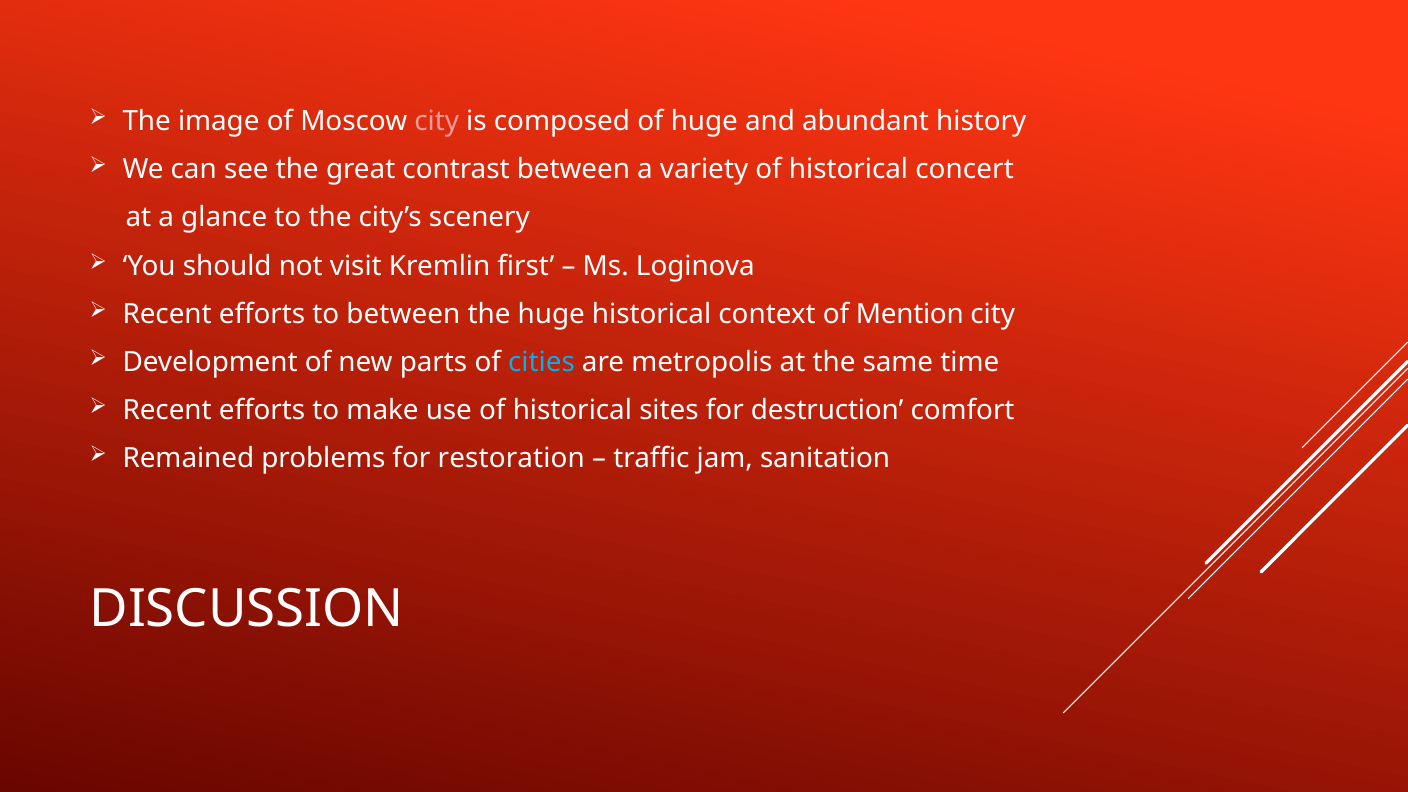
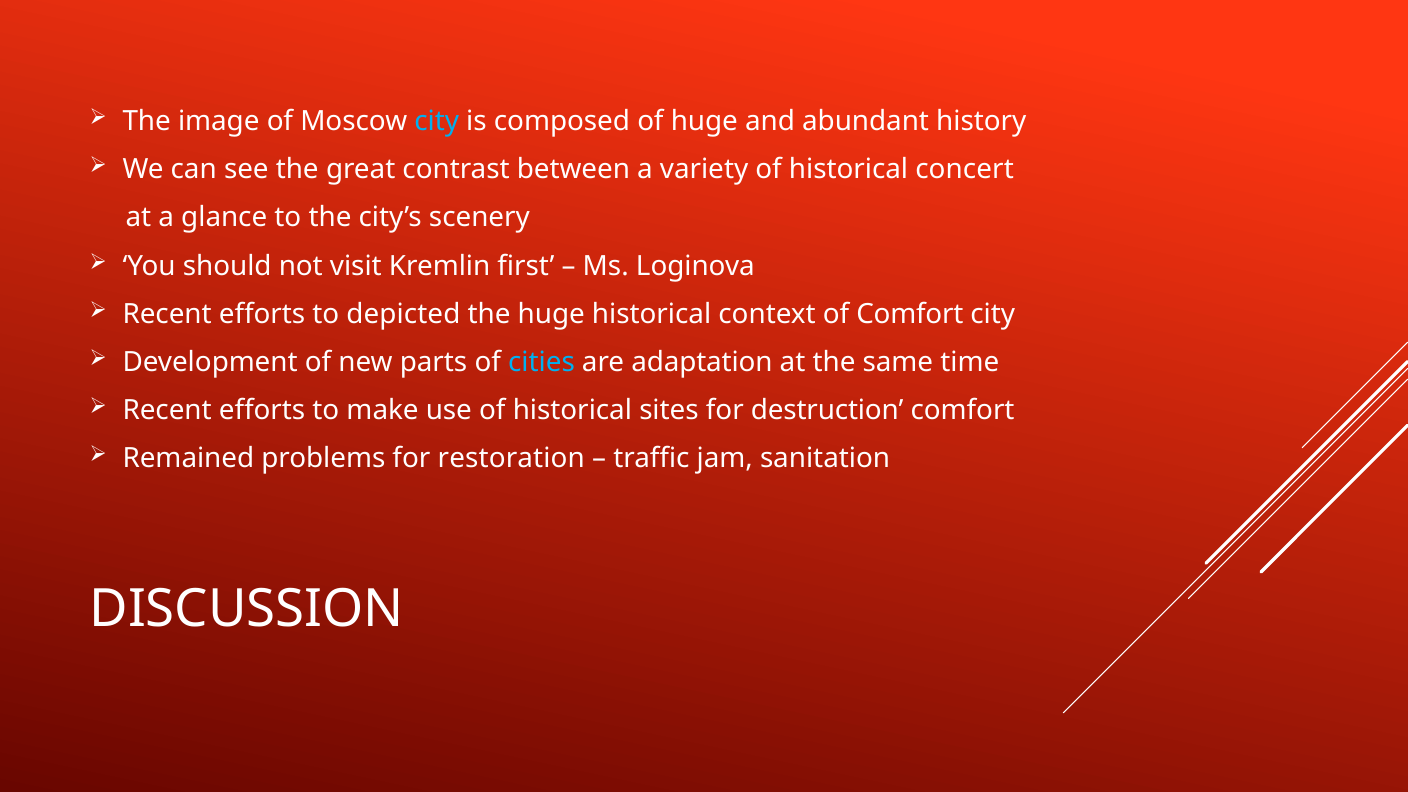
city colour: pink -> light blue (437, 122)
to between: between -> depicted (403, 314)
of Mention: Mention -> Comfort (910, 314)
metropolis: metropolis -> adaptation (702, 362)
